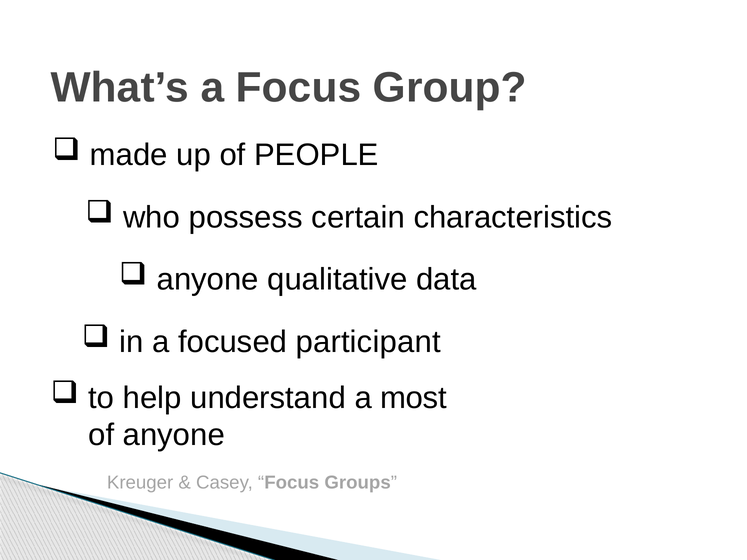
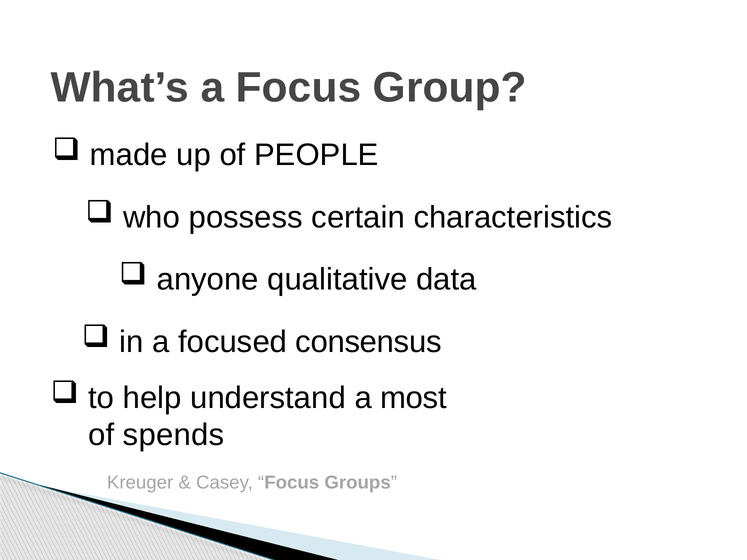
participant: participant -> consensus (368, 342)
of anyone: anyone -> spends (174, 435)
